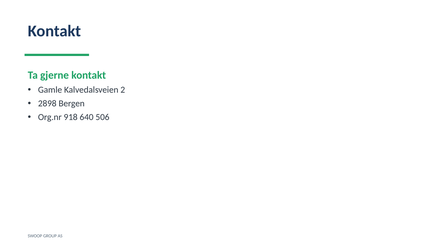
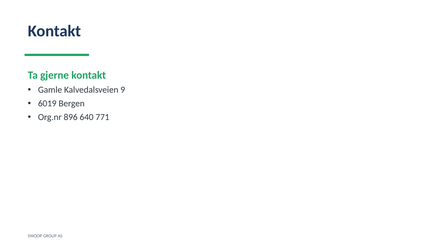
2: 2 -> 9 (123, 90)
2898: 2898 -> 6019 (47, 104)
918: 918 -> 896 (71, 117)
506: 506 -> 771 (102, 117)
